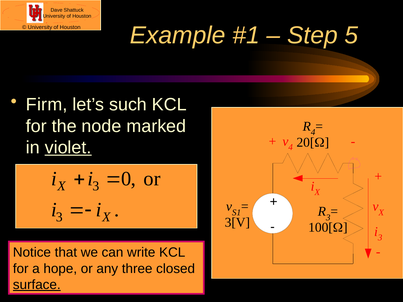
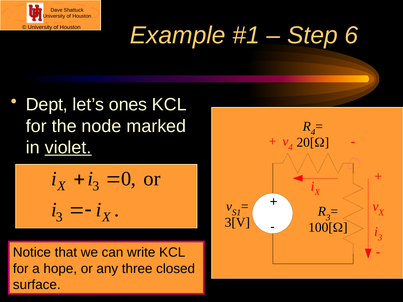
5: 5 -> 6 (351, 35)
Firm: Firm -> Dept (47, 105)
such: such -> ones (128, 105)
surface underline: present -> none (37, 285)
